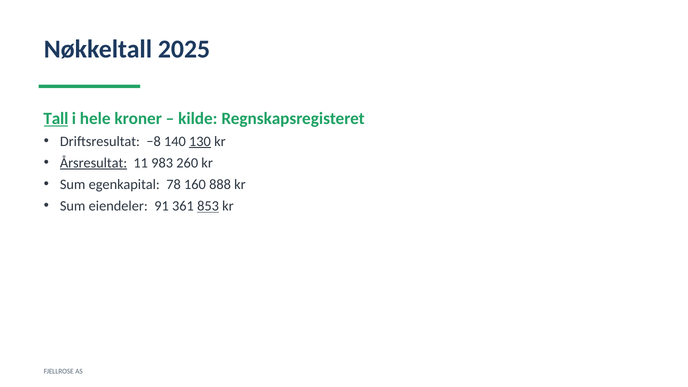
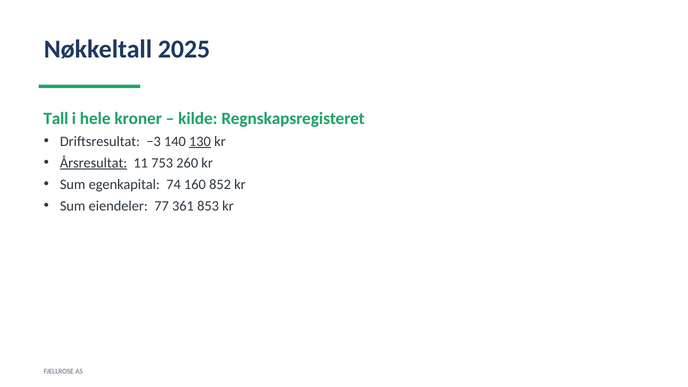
Tall underline: present -> none (56, 118)
−8: −8 -> −3 (154, 141)
983: 983 -> 753 (162, 163)
78: 78 -> 74 (174, 184)
888: 888 -> 852 (220, 184)
91: 91 -> 77 (162, 206)
853 underline: present -> none (208, 206)
